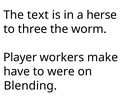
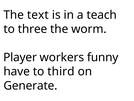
herse: herse -> teach (102, 15)
make: make -> funny (103, 57)
were: were -> third (61, 71)
Blending: Blending -> Generate (30, 85)
